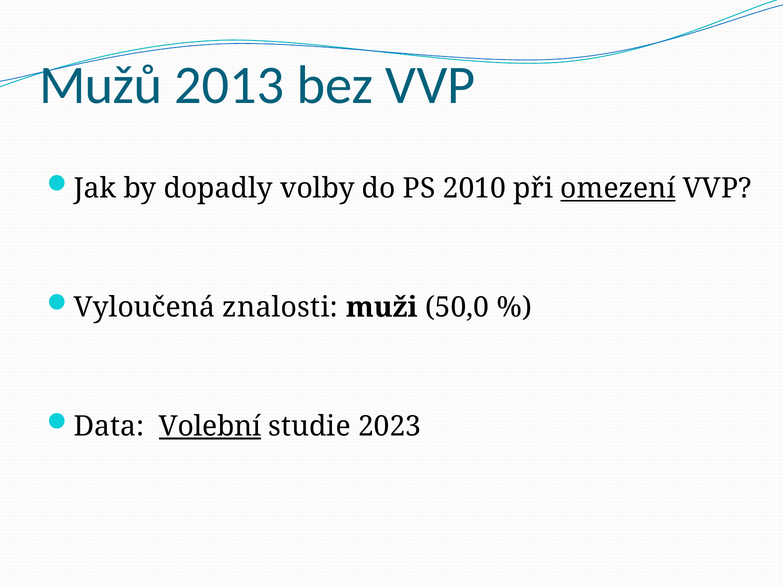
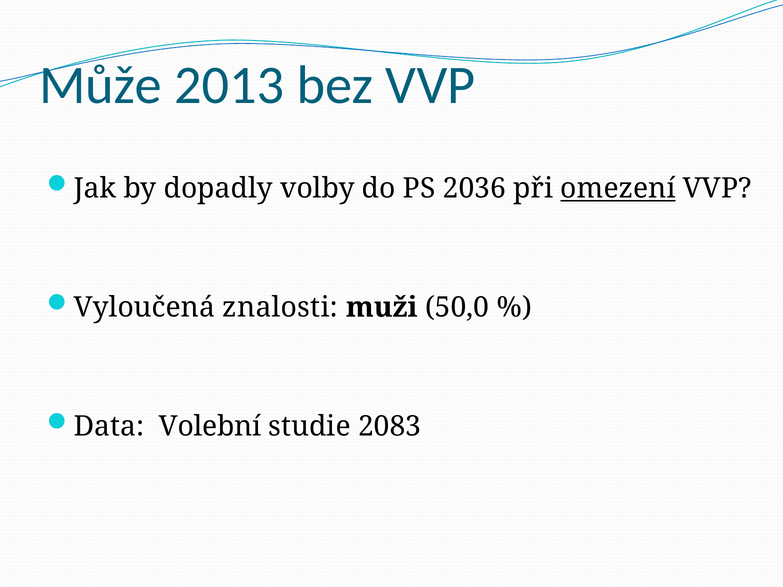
Mužů: Mužů -> Může (101, 85)
2010: 2010 -> 2036 (474, 189)
Volební underline: present -> none (210, 426)
2023: 2023 -> 2083 (390, 426)
